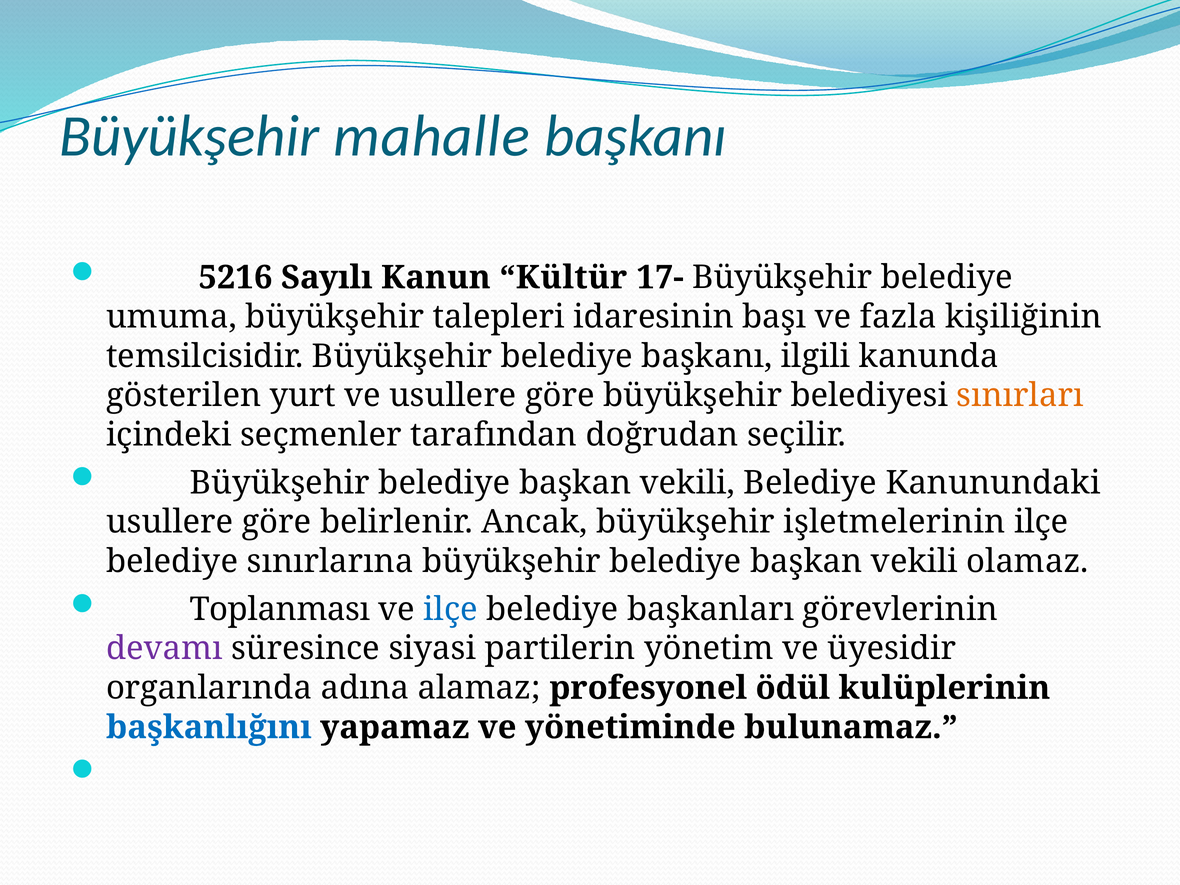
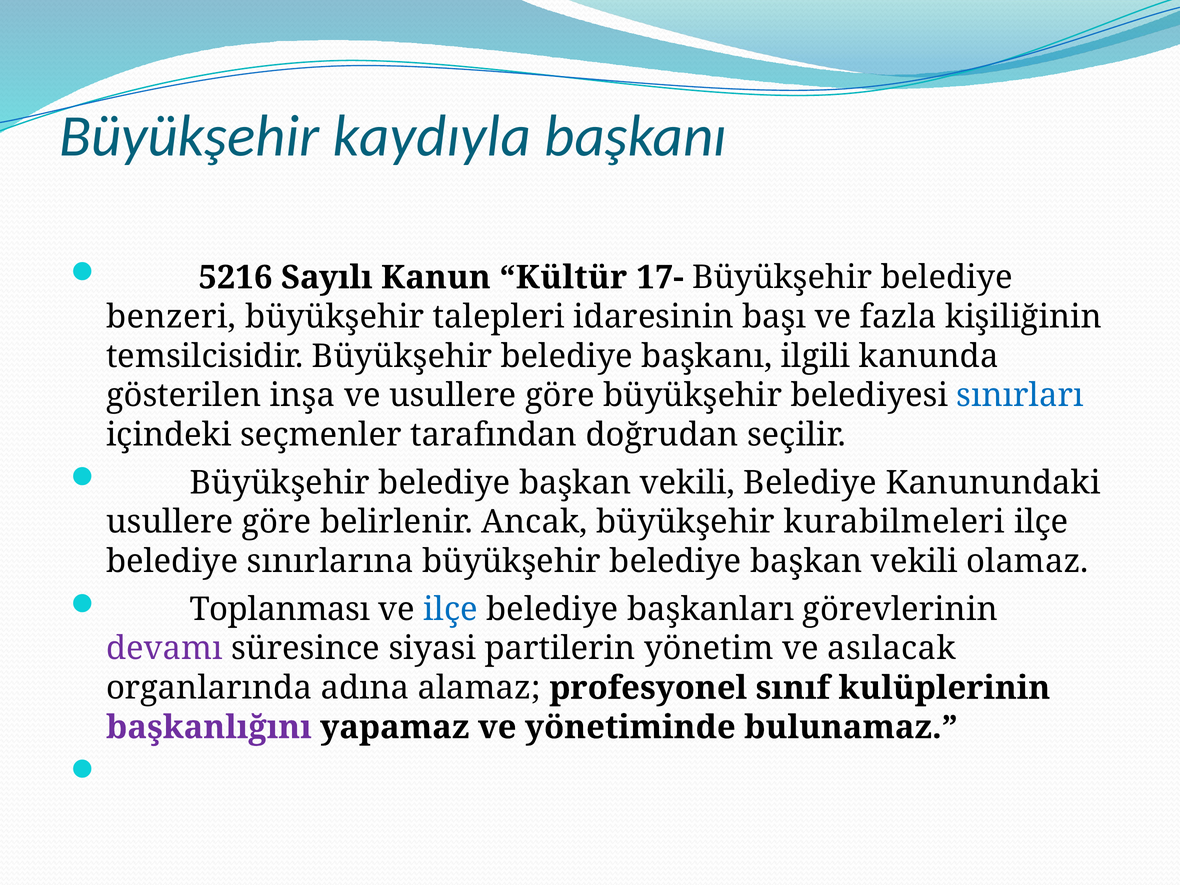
mahalle: mahalle -> kaydıyla (432, 136)
umuma: umuma -> benzeri (171, 317)
yurt: yurt -> inşa (303, 396)
sınırları colour: orange -> blue (1020, 396)
işletmelerinin: işletmelerinin -> kurabilmeleri (894, 522)
üyesidir: üyesidir -> asılacak (892, 649)
ödül: ödül -> sınıf (793, 688)
başkanlığını colour: blue -> purple (209, 727)
